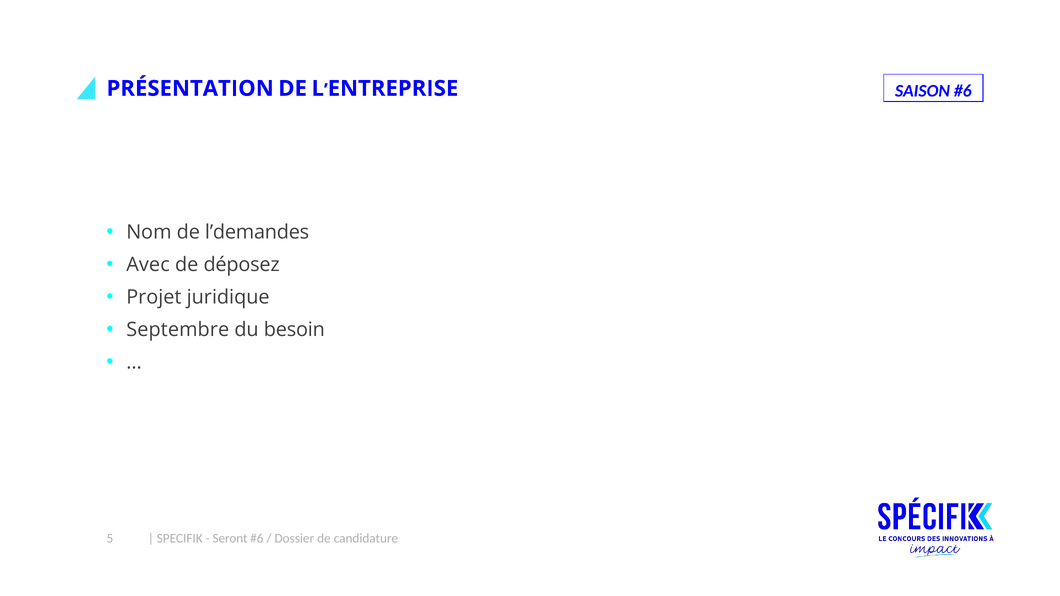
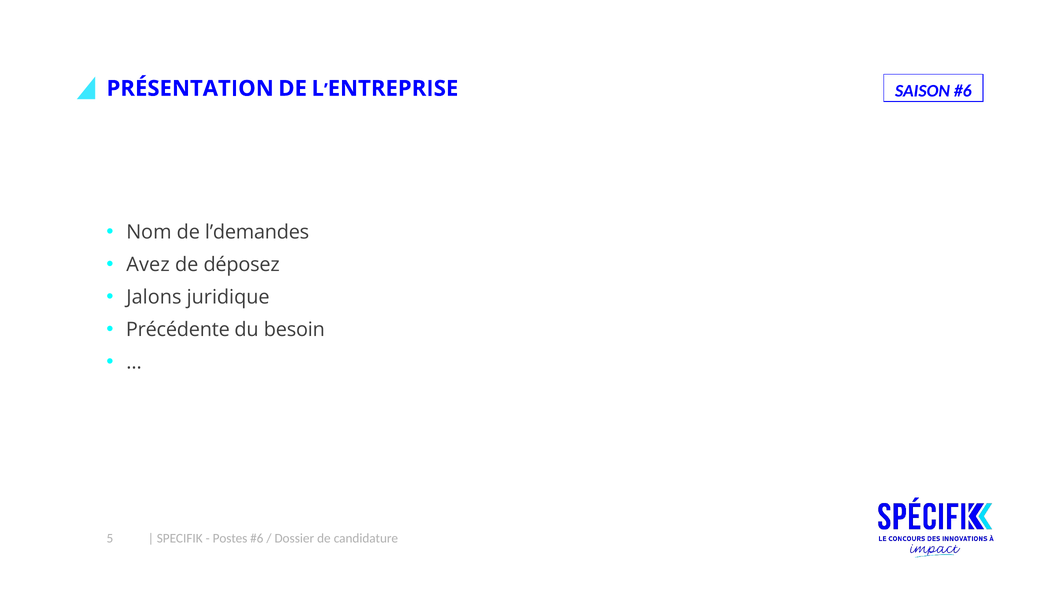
Avec: Avec -> Avez (148, 265)
Projet: Projet -> Jalons (154, 297)
Septembre: Septembre -> Précédente (178, 330)
Seront: Seront -> Postes (230, 539)
